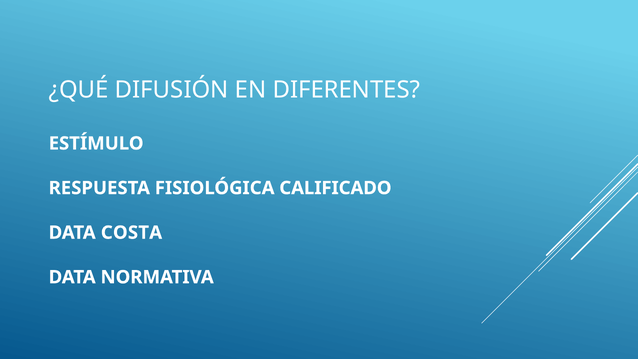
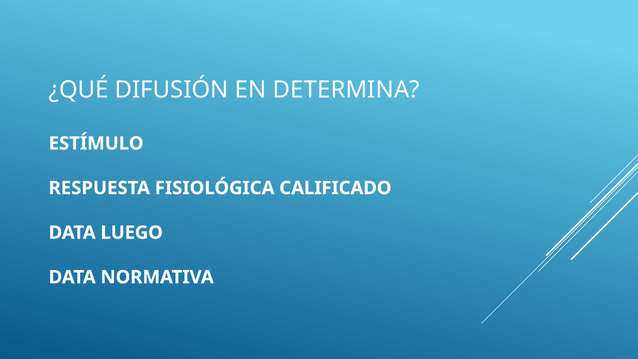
DIFERENTES: DIFERENTES -> DETERMINA (346, 90)
COSTA: COSTA -> LUEGO (132, 233)
